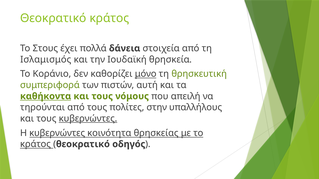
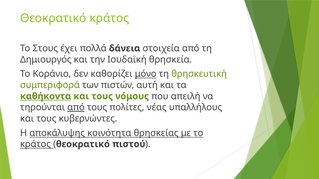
Ισλαμισμός: Ισλαμισμός -> Δημιουργός (46, 60)
από underline: none -> present (76, 108)
στην: στην -> νέας (157, 108)
κυβερνώντες underline: present -> none (88, 119)
Η κυβερνώντες: κυβερνώντες -> αποκάλυψης (57, 133)
οδηγός: οδηγός -> πιστού (129, 144)
